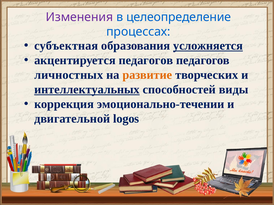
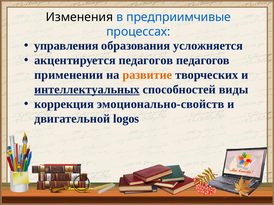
Изменения colour: purple -> black (79, 17)
целеопределение: целеопределение -> предприимчивые (179, 17)
субъектная: субъектная -> управления (66, 46)
усложняется underline: present -> none (208, 46)
личностных: личностных -> применении (69, 75)
эмоционально-течении: эмоционально-течении -> эмоционально-свойств (161, 104)
